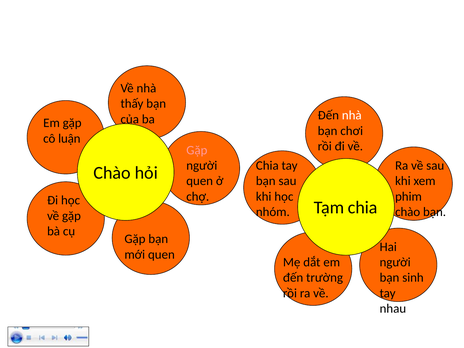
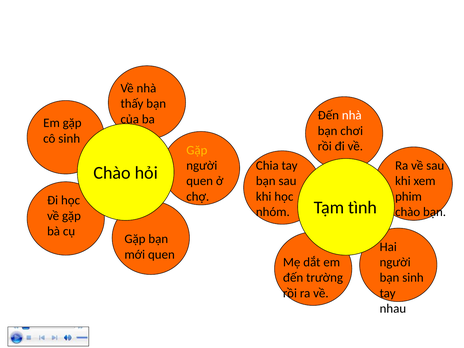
cô luận: luận -> sinh (69, 139)
Gặp colour: pink -> yellow (197, 150)
Tạm chia: chia -> tình (363, 208)
